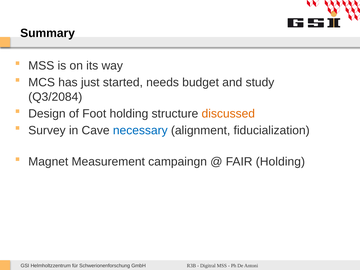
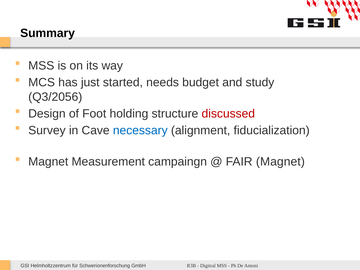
Q3/2084: Q3/2084 -> Q3/2056 (55, 97)
discussed colour: orange -> red (228, 114)
FAIR Holding: Holding -> Magnet (280, 162)
